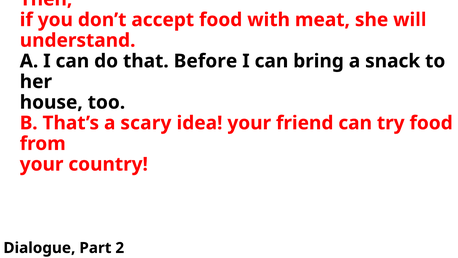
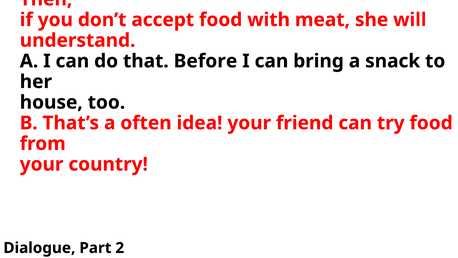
scary: scary -> often (146, 123)
